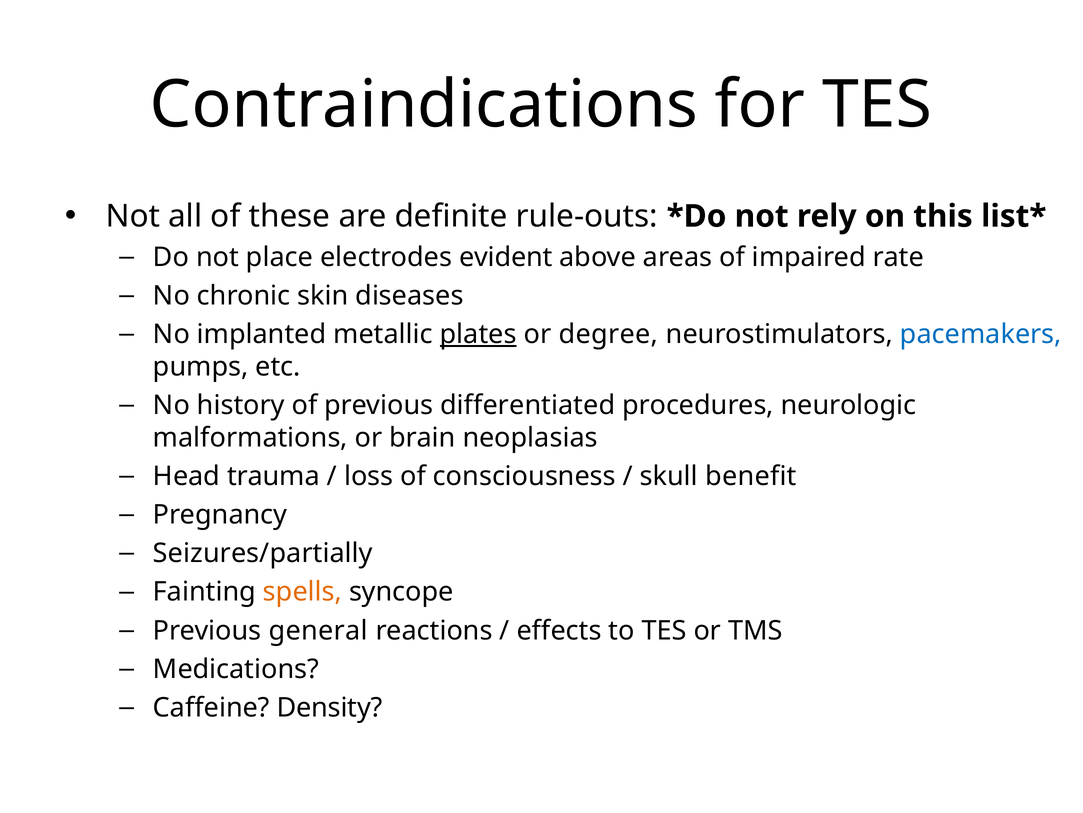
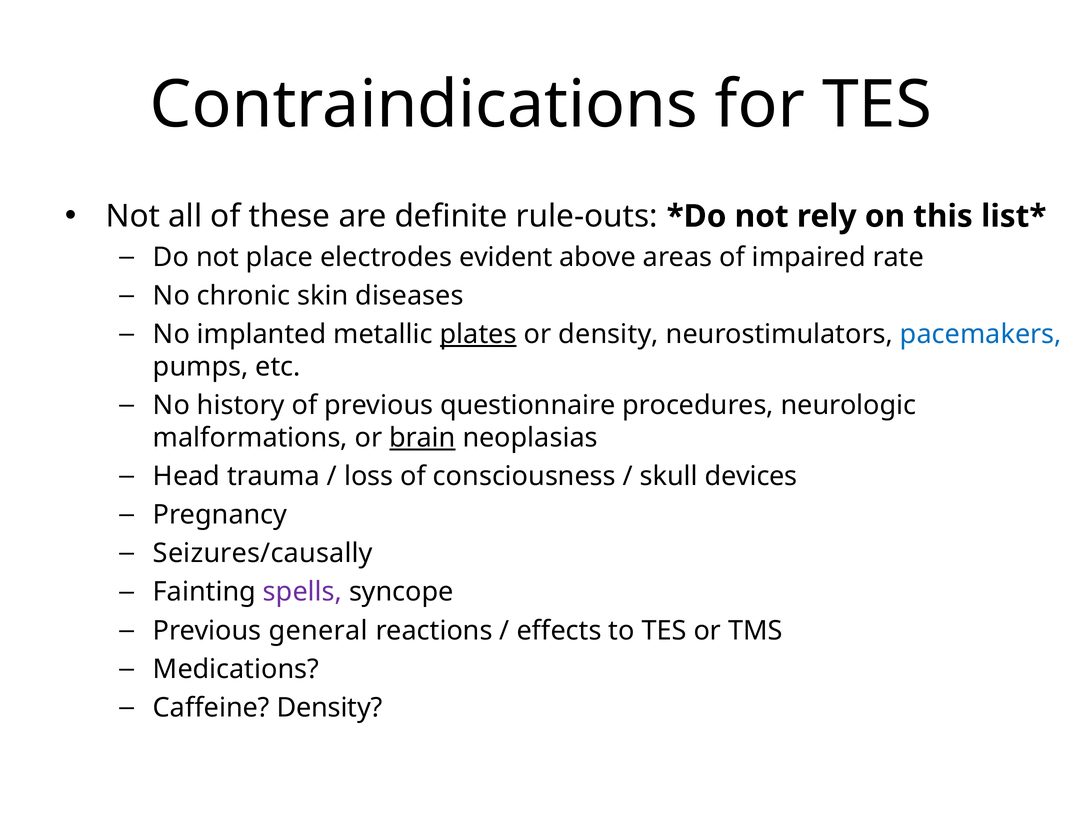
or degree: degree -> density (609, 334)
differentiated: differentiated -> questionnaire (528, 405)
brain underline: none -> present (422, 437)
benefit: benefit -> devices (751, 476)
Seizures/partially: Seizures/partially -> Seizures/causally (263, 553)
spells colour: orange -> purple (302, 591)
